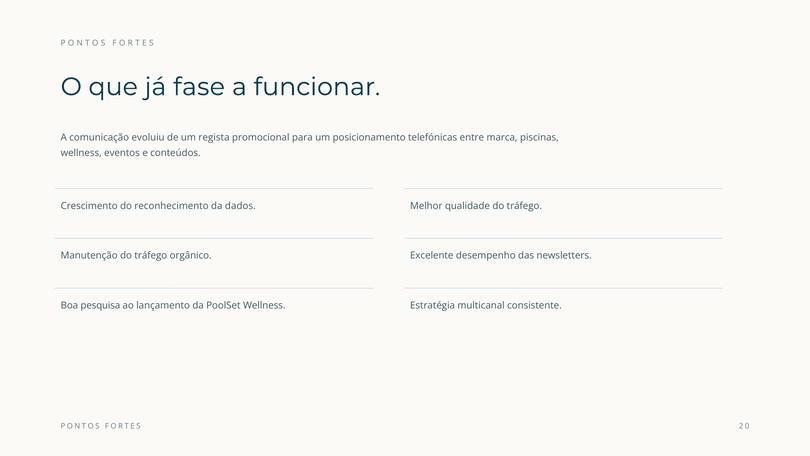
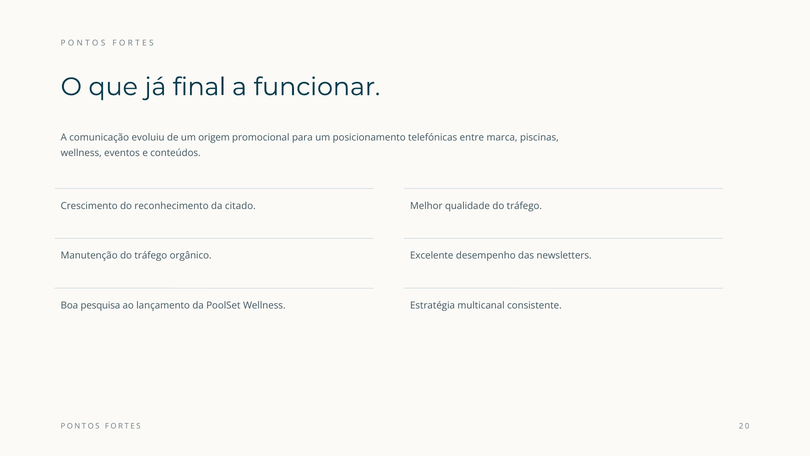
fase: fase -> final (199, 87)
regista: regista -> origem (214, 138)
dados: dados -> citado (240, 206)
